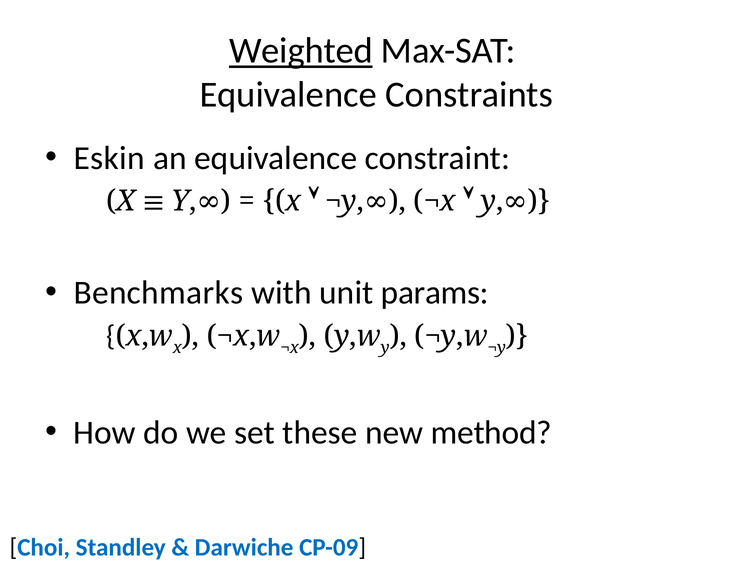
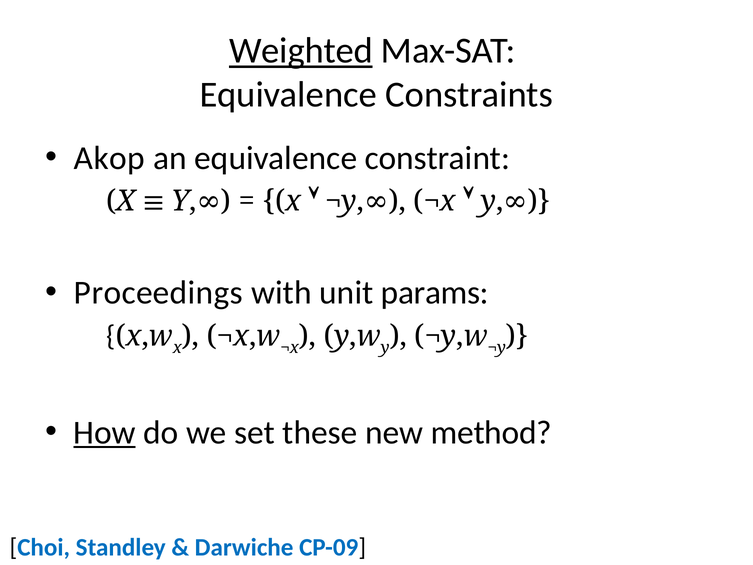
Eskin: Eskin -> Akop (109, 158)
Benchmarks: Benchmarks -> Proceedings (158, 293)
How underline: none -> present (105, 432)
